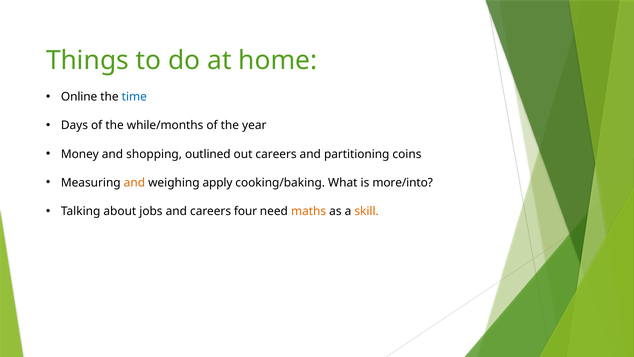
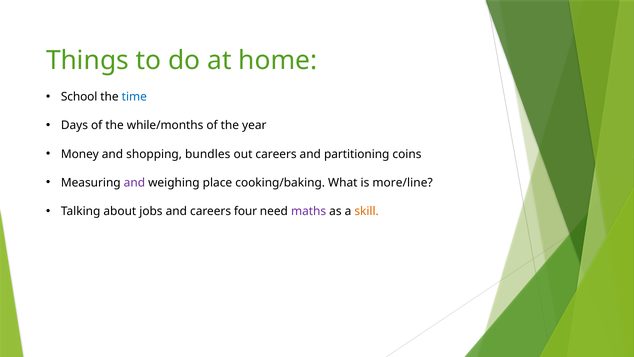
Online: Online -> School (79, 97)
outlined: outlined -> bundles (208, 154)
and colour: orange -> purple (134, 182)
apply: apply -> place (217, 182)
more/into: more/into -> more/line (403, 182)
maths colour: orange -> purple (309, 211)
